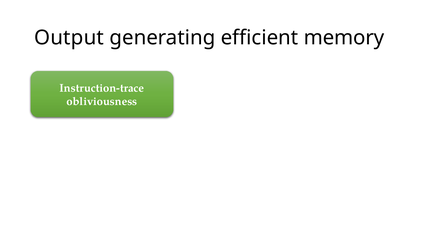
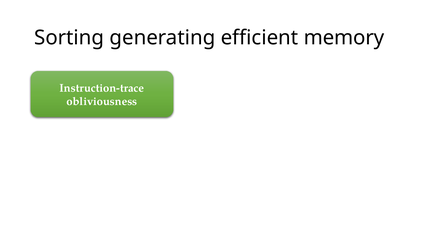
Output: Output -> Sorting (69, 38)
